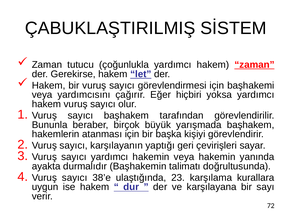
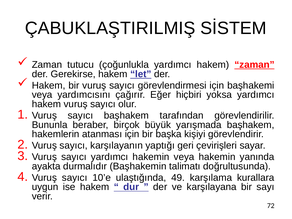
38’e: 38’e -> 10’e (102, 178)
23: 23 -> 49 (178, 178)
